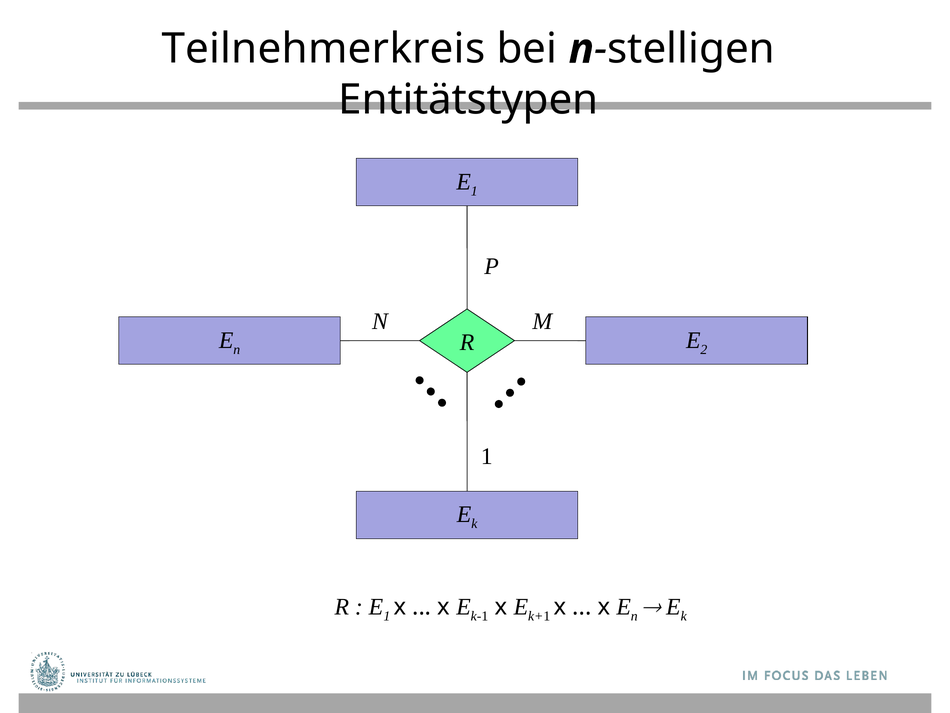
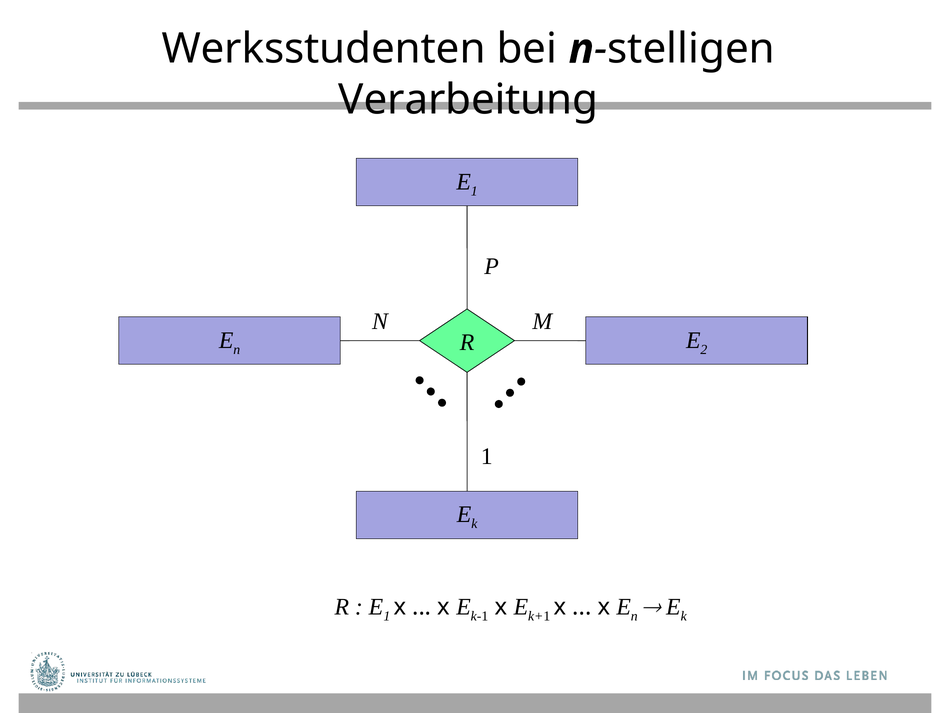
Teilnehmerkreis: Teilnehmerkreis -> Werksstudenten (324, 49)
Entitätstypen: Entitätstypen -> Verarbeitung (468, 100)
